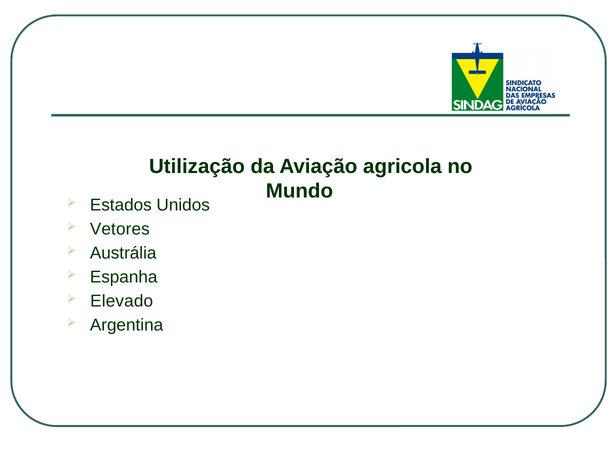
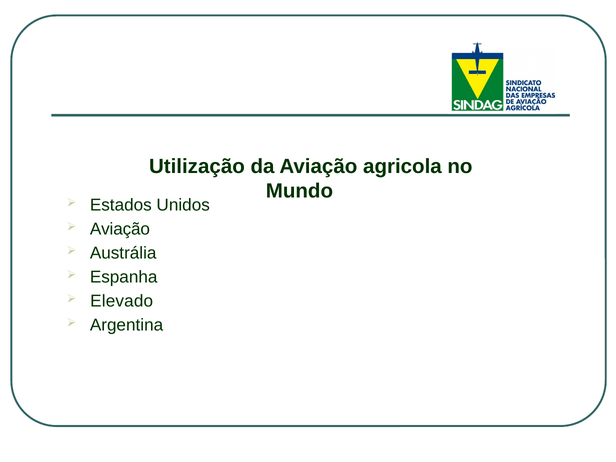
Vetores: Vetores -> Aviação (120, 229)
